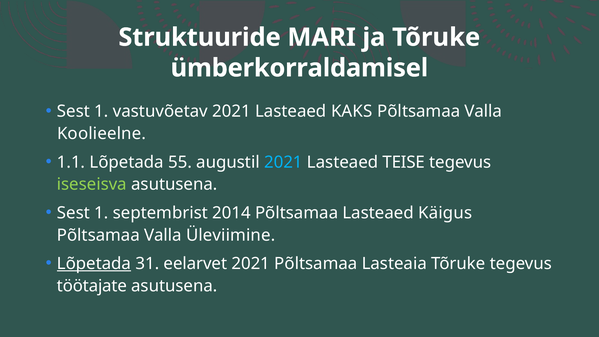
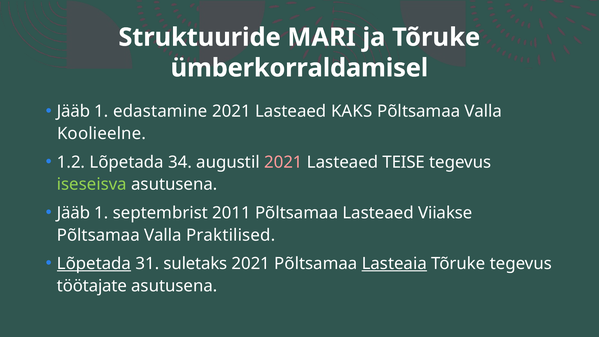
Sest: Sest -> Jääb (74, 111)
vastuvõetav: vastuvõetav -> edastamine (160, 111)
1.1: 1.1 -> 1.2 (71, 162)
55: 55 -> 34 (180, 162)
2021 colour: light blue -> pink (283, 162)
Sest: Sest -> Jääb (74, 213)
2014: 2014 -> 2011 (231, 213)
Käigus: Käigus -> Viiakse (445, 213)
Üleviimine: Üleviimine -> Praktilised (231, 235)
eelarvet: eelarvet -> suletaks (195, 264)
Lasteaia underline: none -> present (394, 264)
